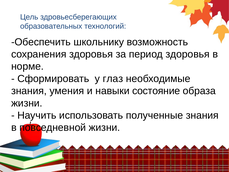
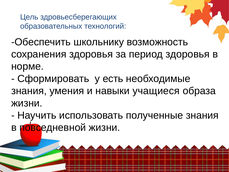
глаз: глаз -> есть (113, 79)
состояние: состояние -> учащиеся (156, 91)
